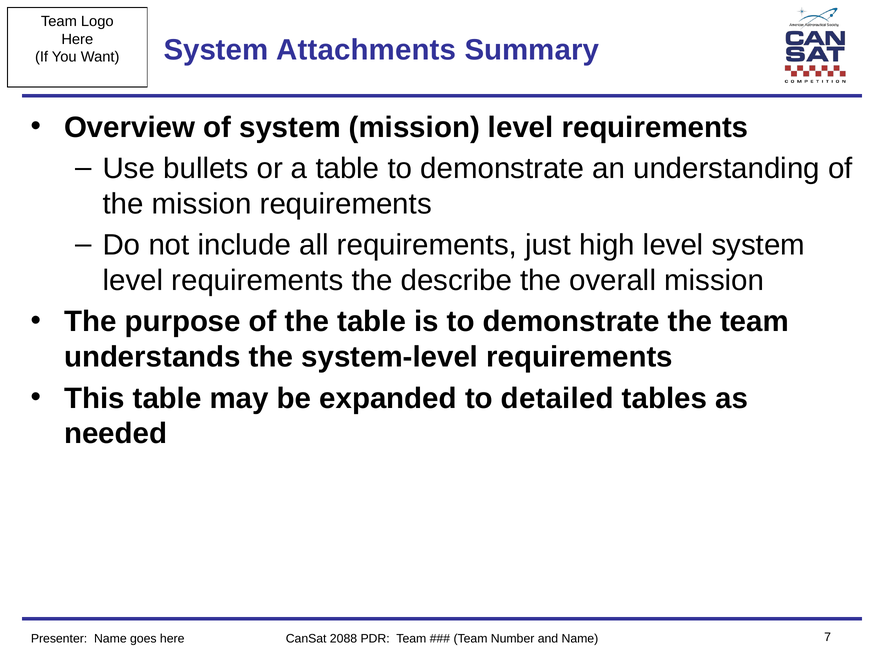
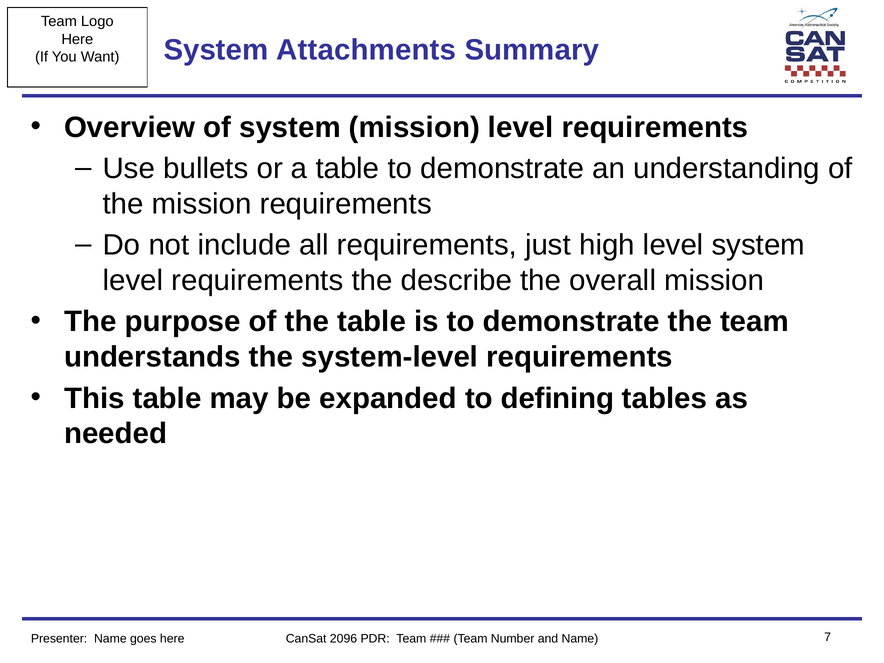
detailed: detailed -> defining (557, 398)
2088: 2088 -> 2096 (344, 639)
